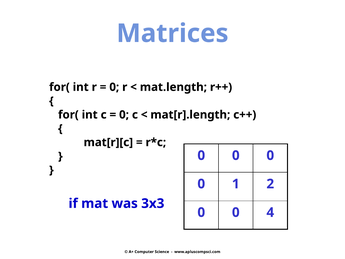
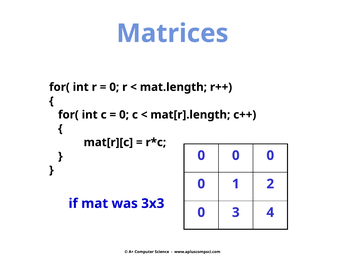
0: 0 -> 3 (236, 212)
